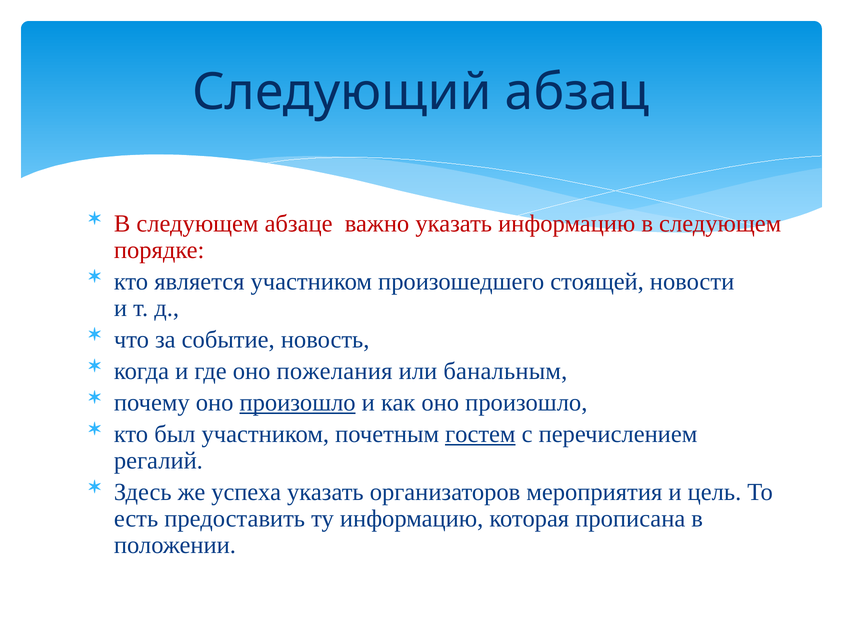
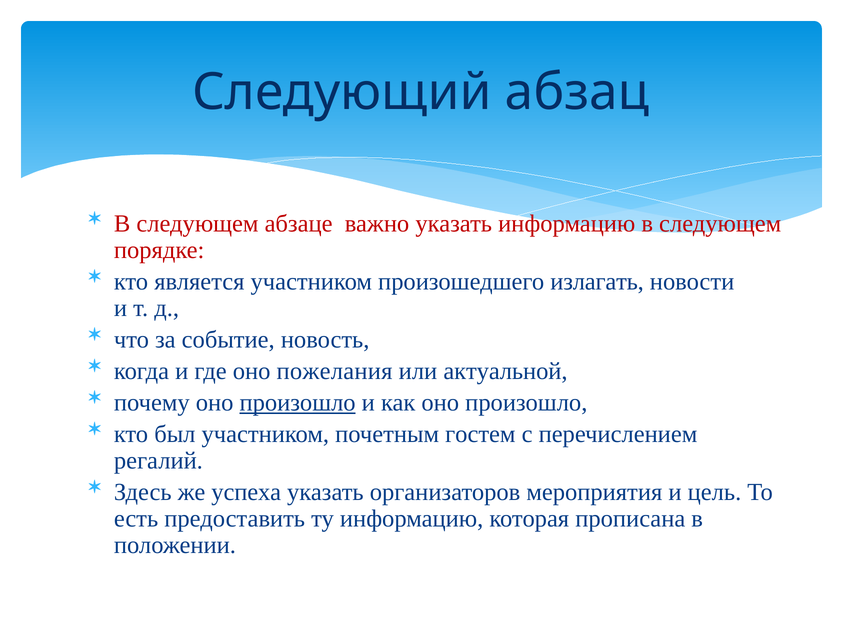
стоящей: стоящей -> излагать (597, 282)
банальным: банальным -> актуальной (505, 371)
гостем underline: present -> none (480, 435)
